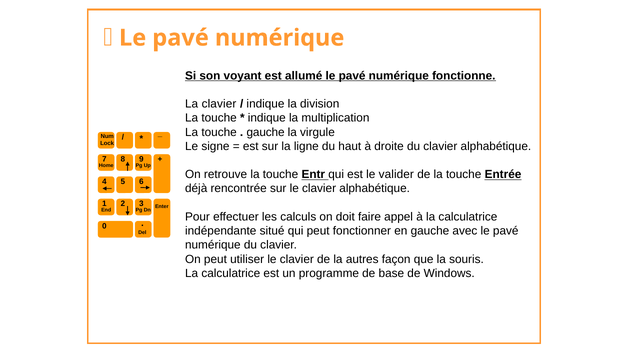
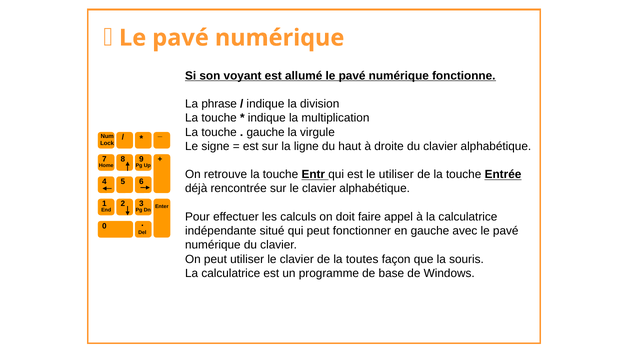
La clavier: clavier -> phrase (219, 104)
le valider: valider -> utiliser (396, 175)
autres: autres -> toutes (362, 259)
